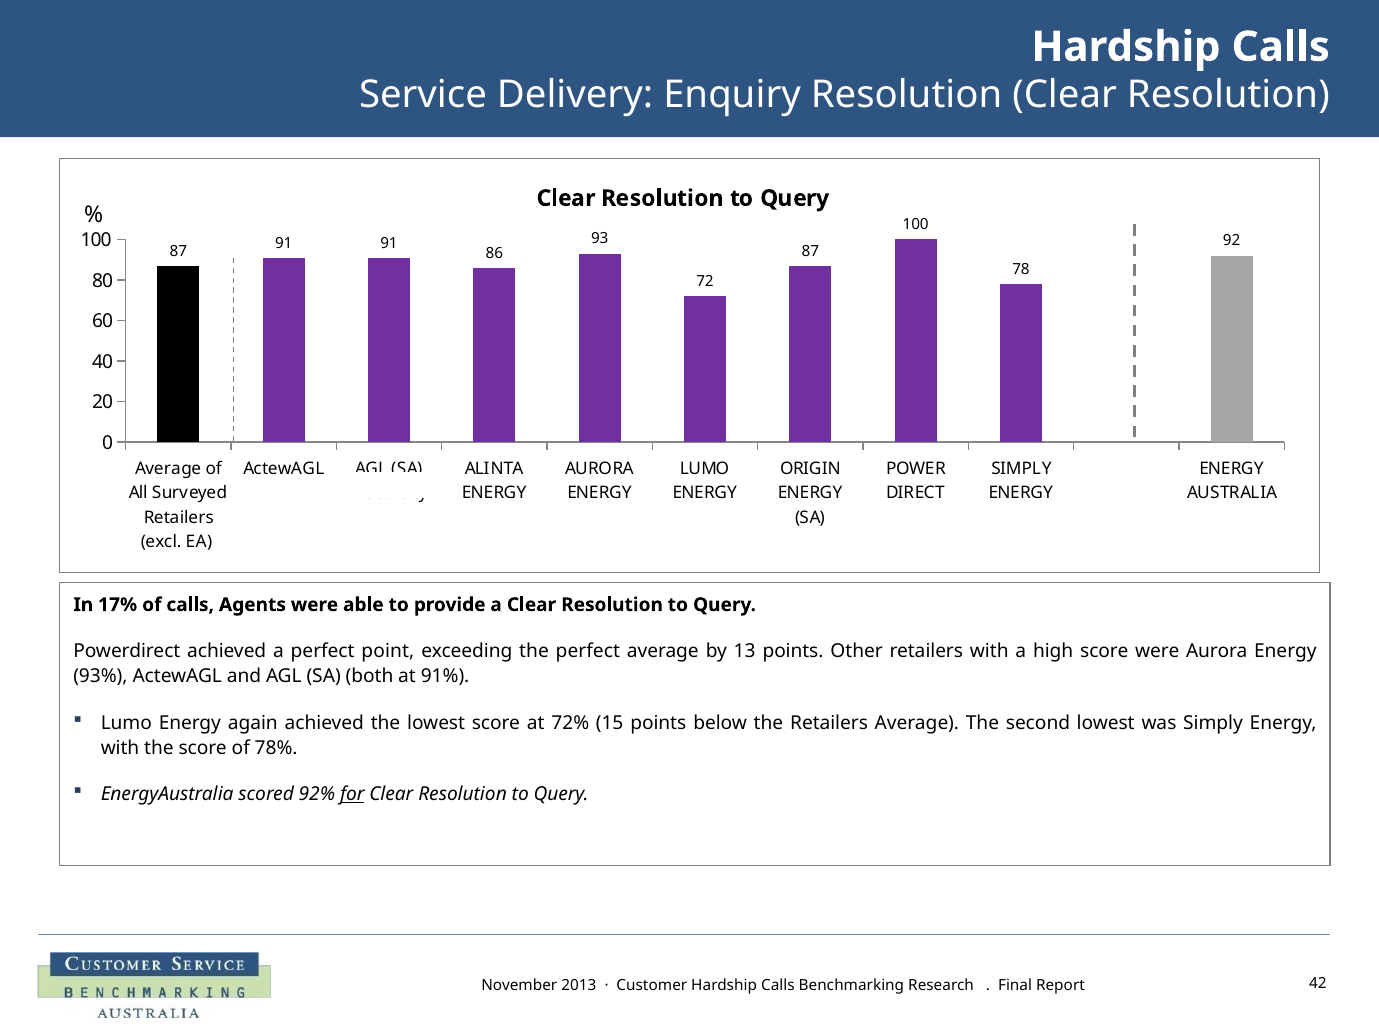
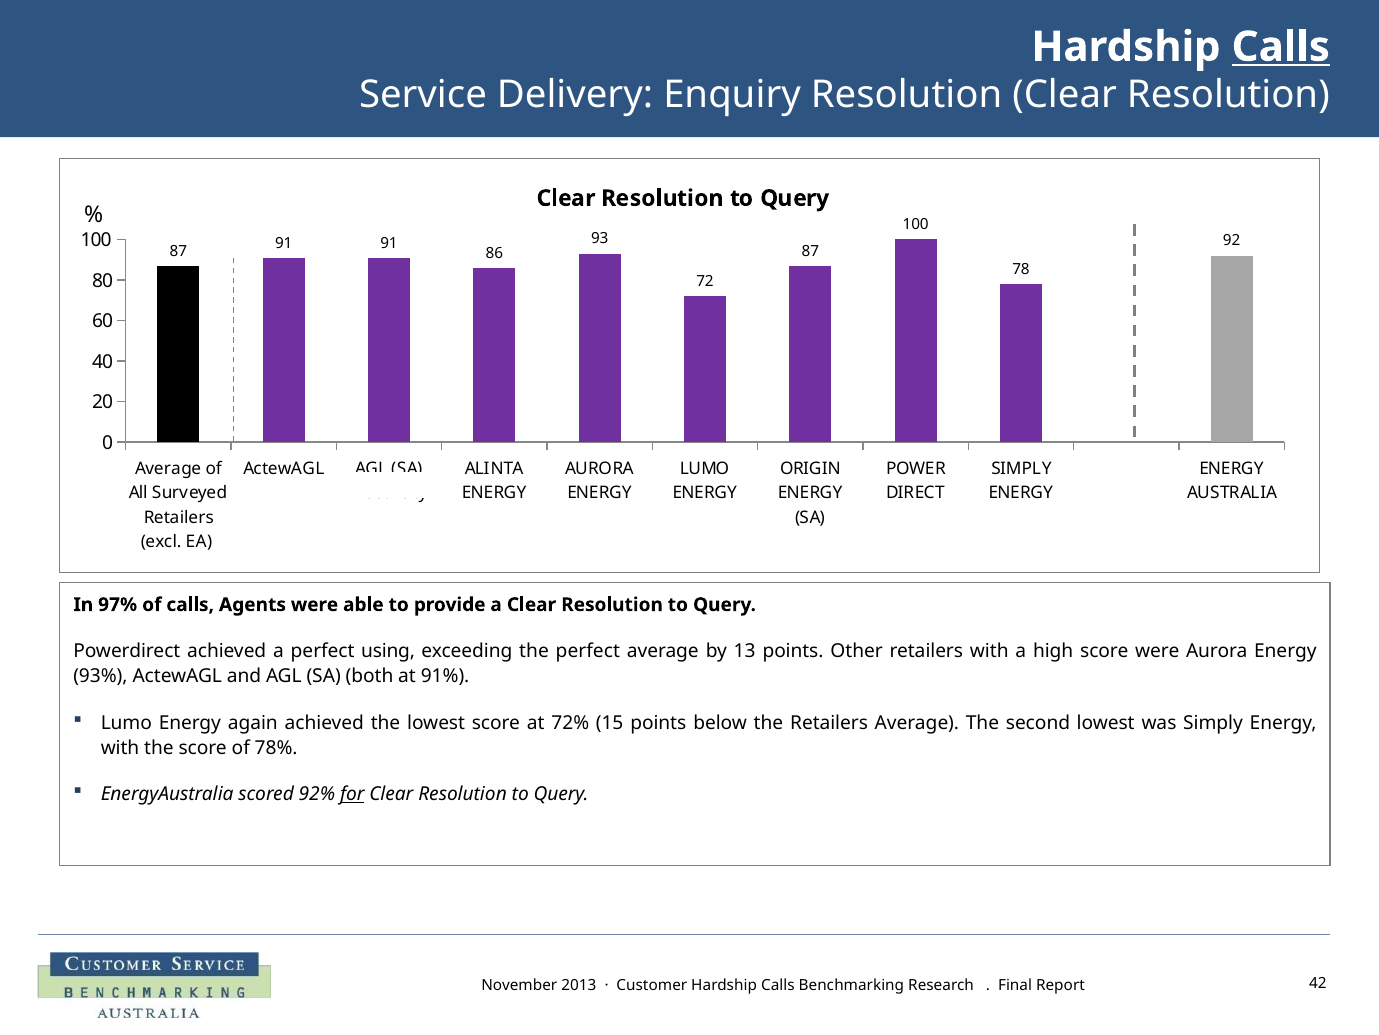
Calls underline: none -> present (1281, 47)
17%: 17% -> 97% (118, 604)
point: point -> using (388, 651)
